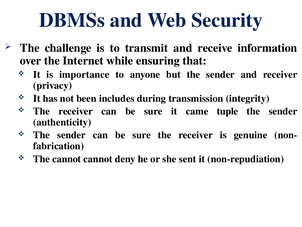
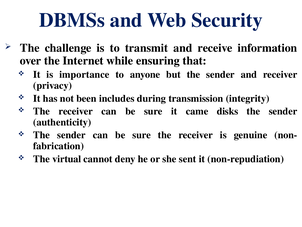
tuple: tuple -> disks (228, 111)
The cannot: cannot -> virtual (67, 159)
